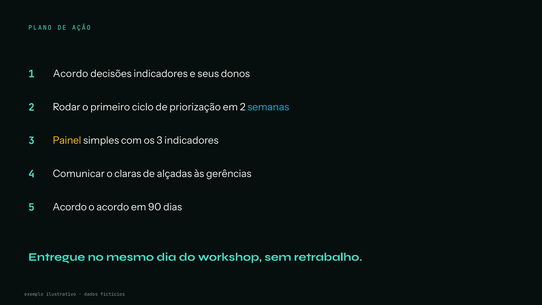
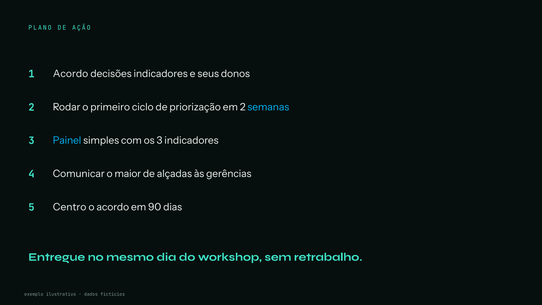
Painel colour: yellow -> light blue (67, 141)
claras: claras -> maior (128, 174)
5 Acordo: Acordo -> Centro (70, 207)
